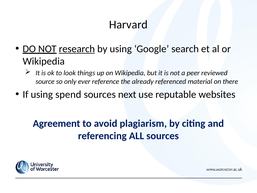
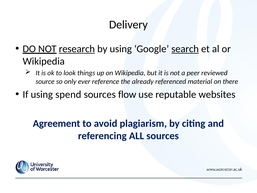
Harvard: Harvard -> Delivery (128, 25)
search underline: none -> present (185, 49)
next: next -> flow (127, 94)
